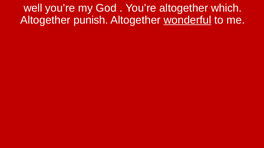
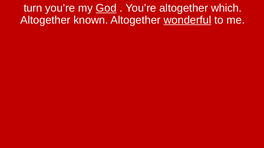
well: well -> turn (33, 8)
God underline: none -> present (106, 8)
punish: punish -> known (91, 20)
